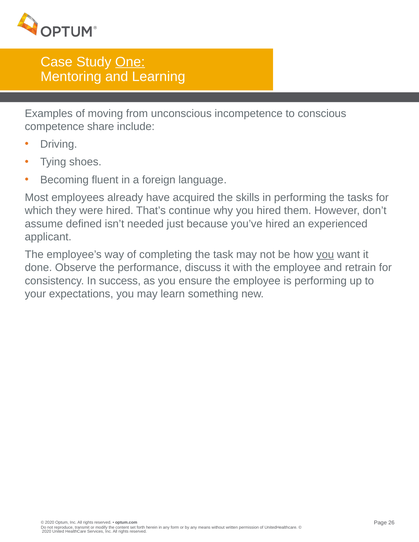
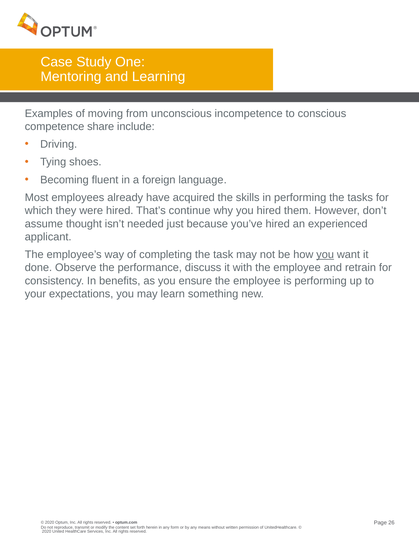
One underline: present -> none (130, 62)
defined: defined -> thought (84, 224)
success: success -> benefits (120, 281)
